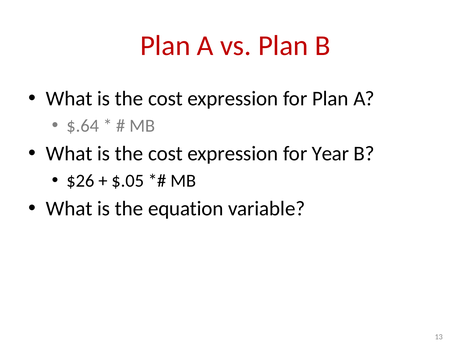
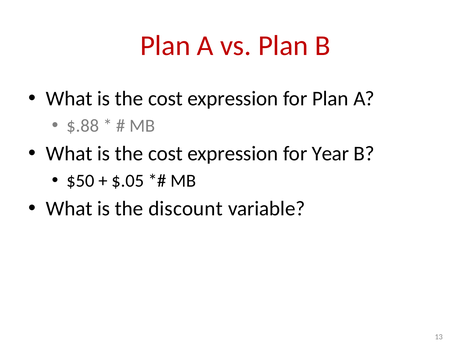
$.64: $.64 -> $.88 (83, 126)
$26: $26 -> $50 (80, 181)
equation: equation -> discount (186, 209)
